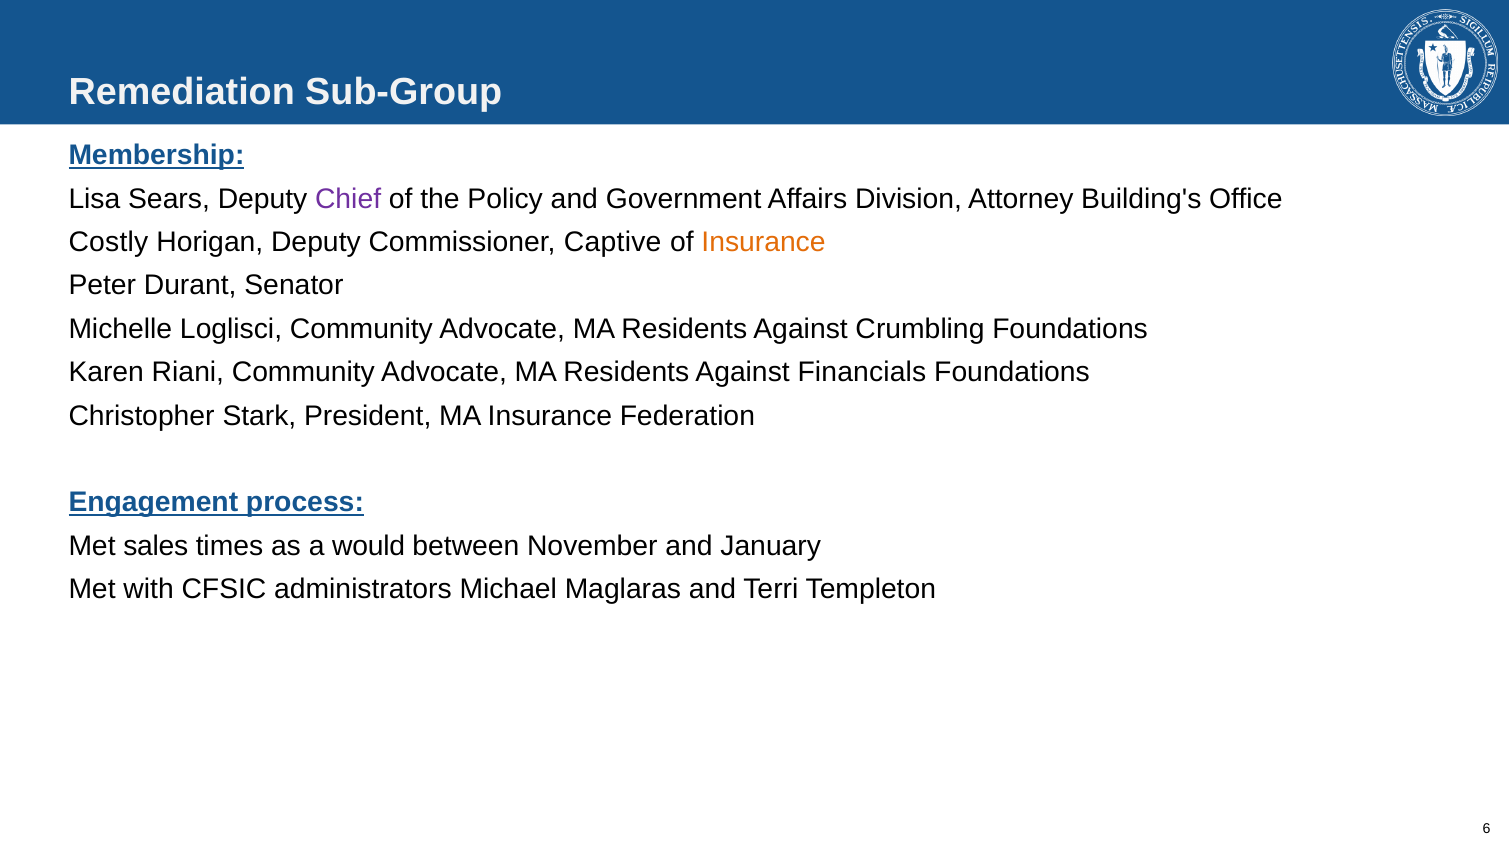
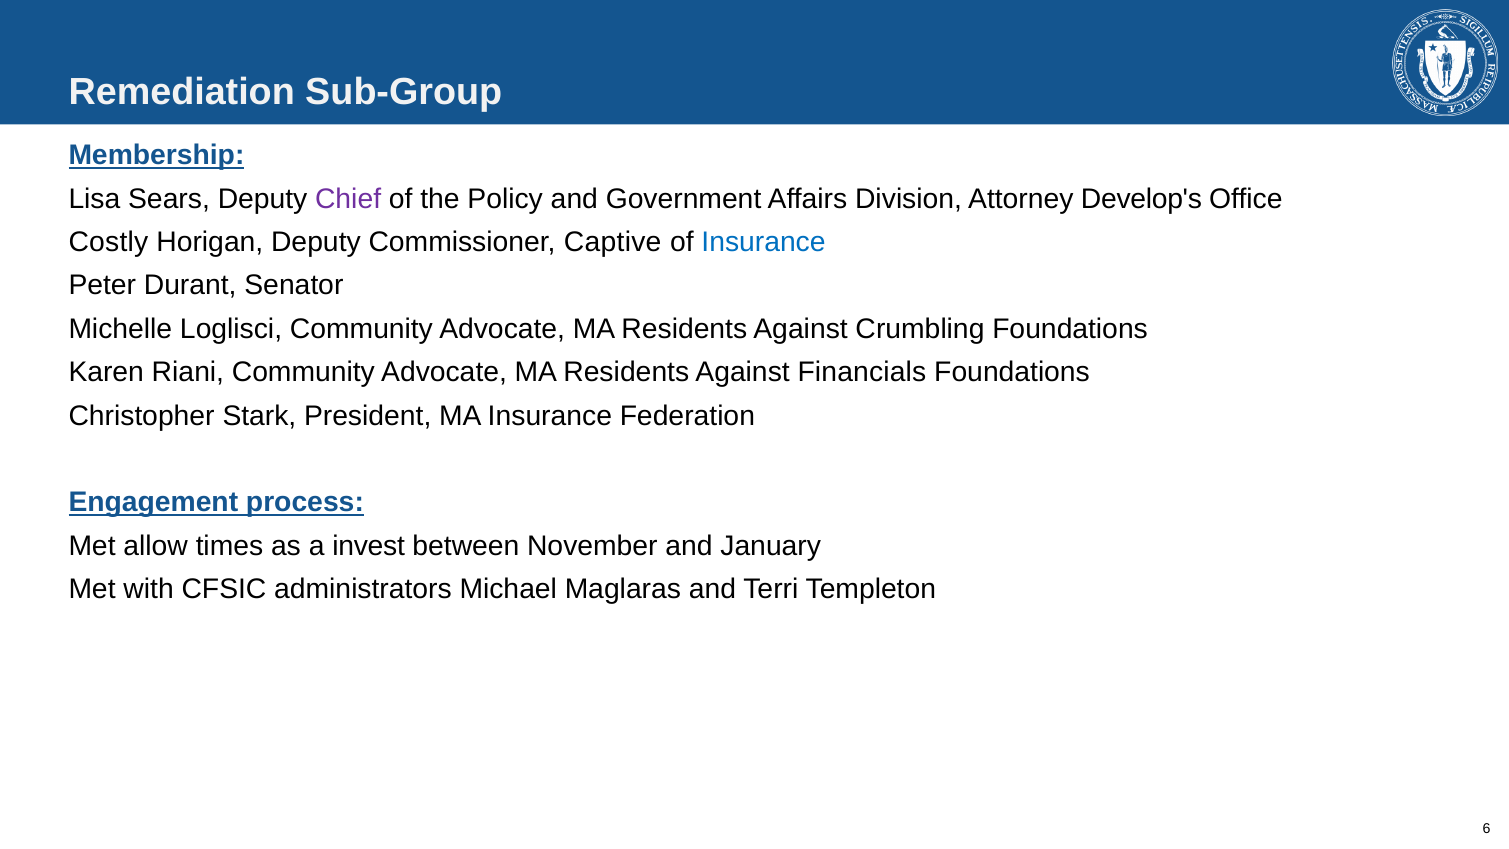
Building's: Building's -> Develop's (1141, 199)
Insurance colour: orange -> blue (764, 242)
sales: sales -> allow (156, 546)
would: would -> invest (369, 546)
